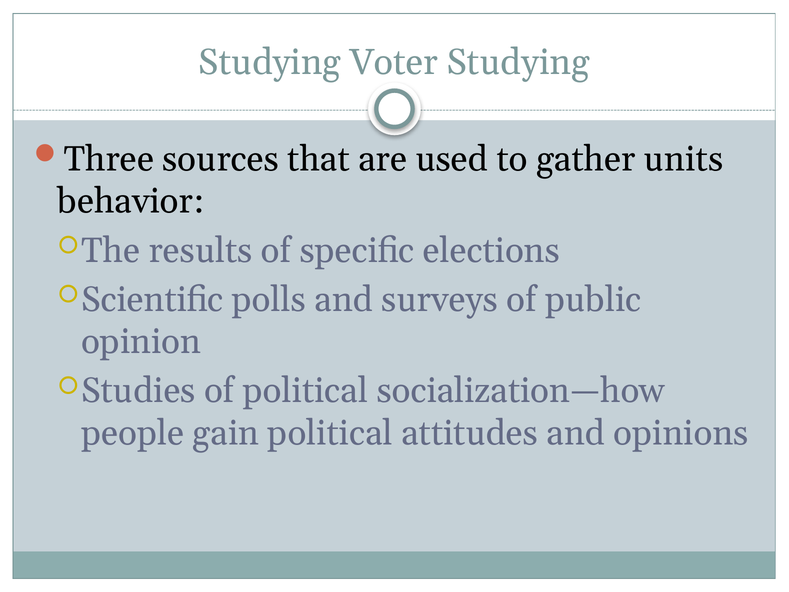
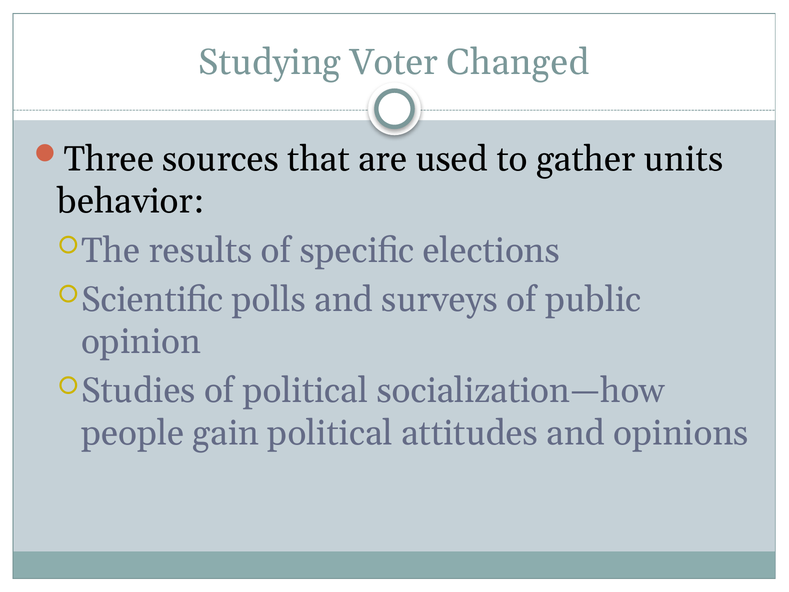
Voter Studying: Studying -> Changed (518, 62)
